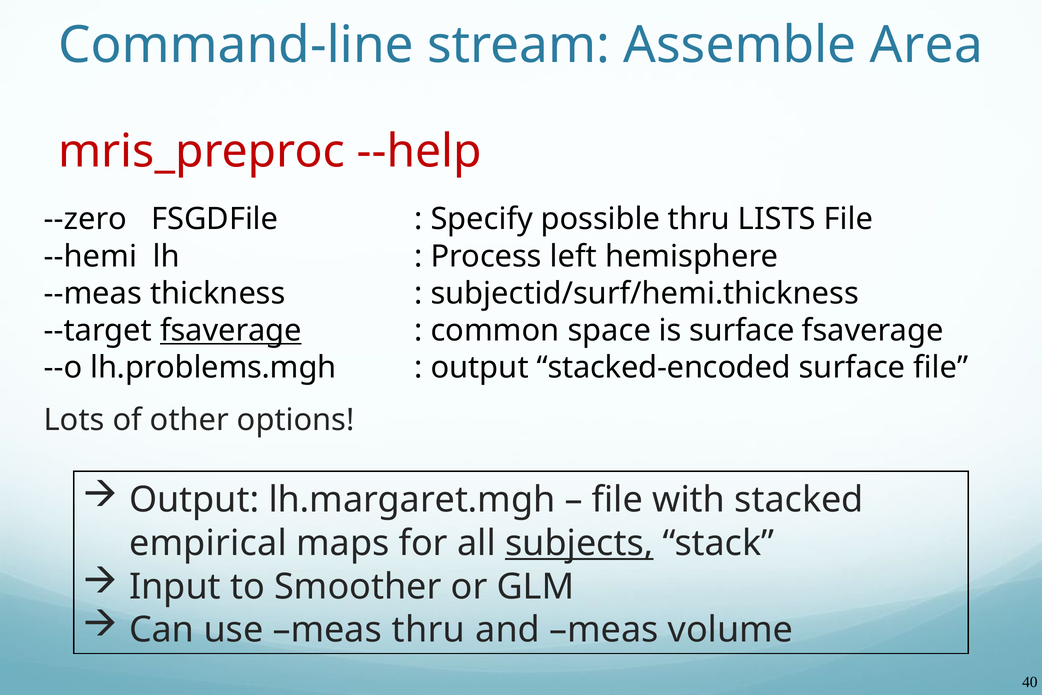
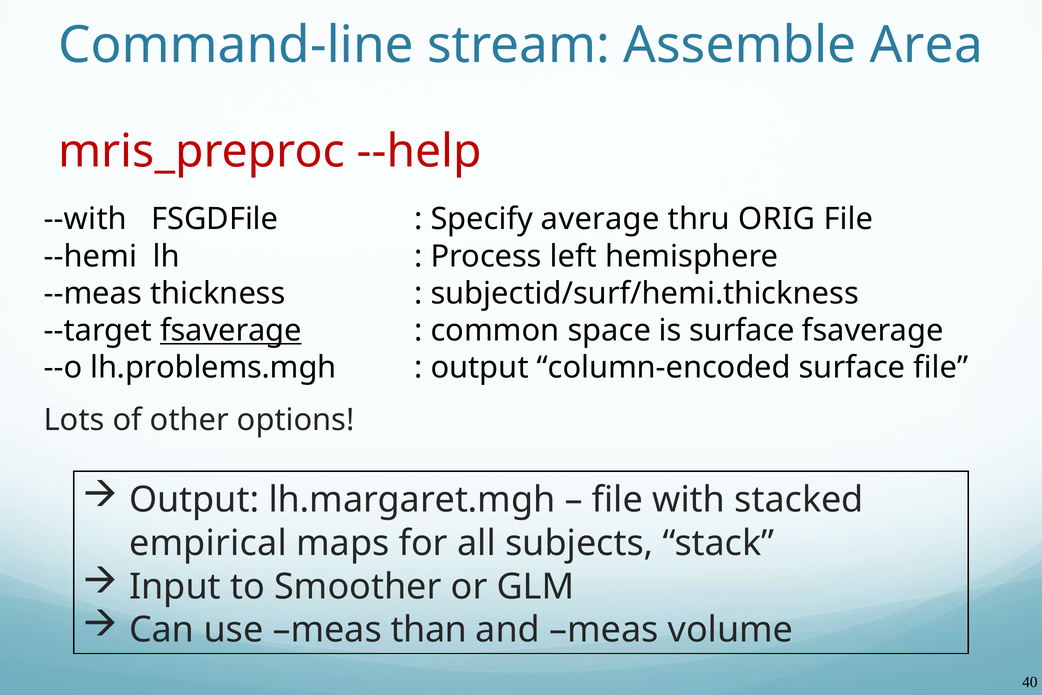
--zero: --zero -> --with (85, 219)
possible: possible -> average (600, 219)
LISTS: LISTS -> ORIG (777, 219)
stacked-encoded: stacked-encoded -> column-encoded (664, 367)
subjects underline: present -> none (579, 543)
meas thru: thru -> than (429, 630)
